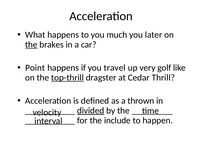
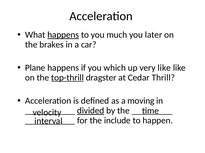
happens underline: none -> present (63, 35)
the underline: present -> none (31, 45)
Point: Point -> Plane (35, 68)
travel: travel -> which (115, 68)
very golf: golf -> like (164, 68)
thrown: thrown -> moving (141, 101)
